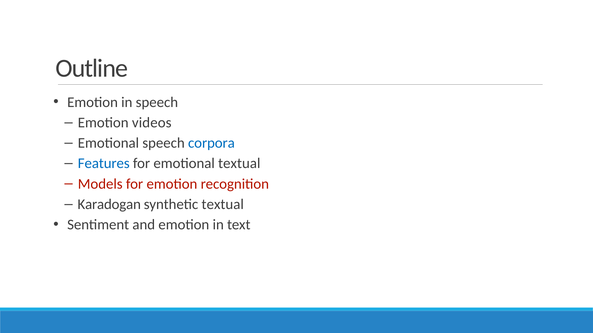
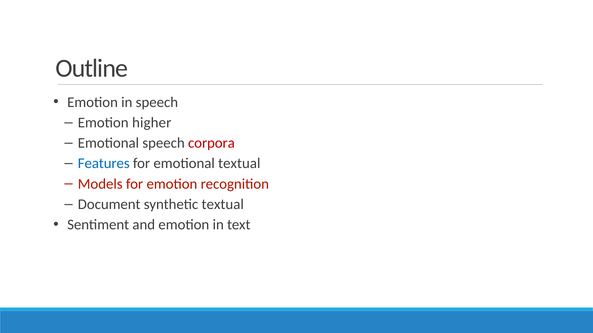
videos: videos -> higher (152, 123)
corpora colour: blue -> red (211, 143)
Karadogan: Karadogan -> Document (109, 205)
